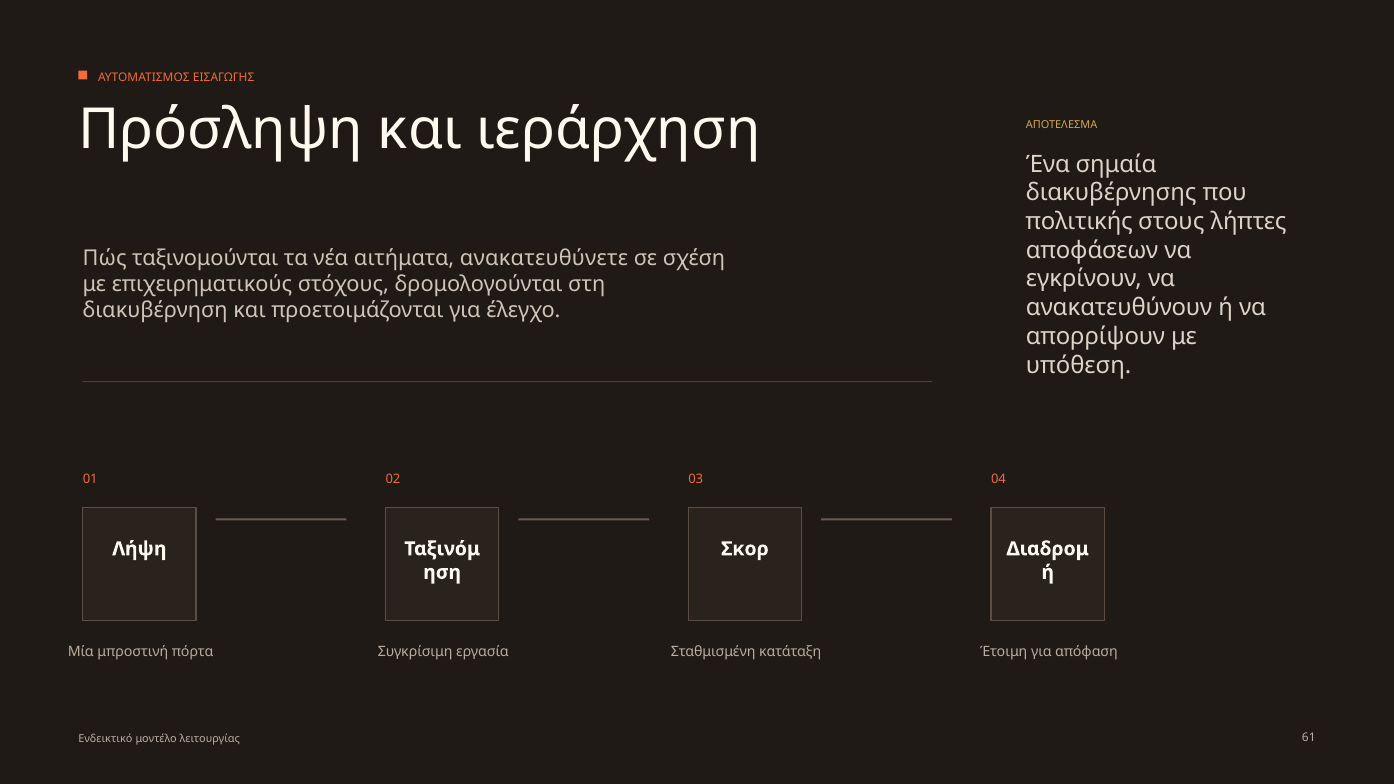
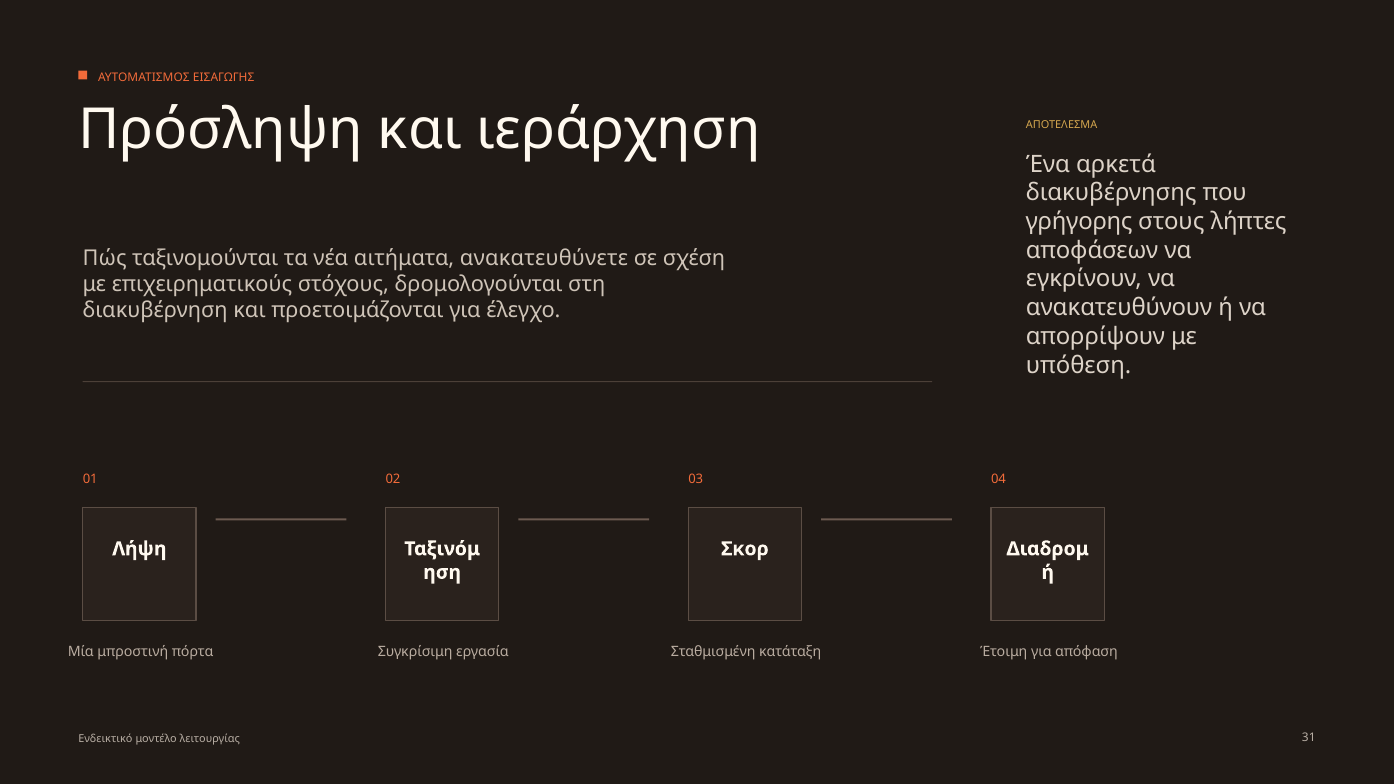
σημαία: σημαία -> αρκετά (1116, 164)
πολιτικής: πολιτικής -> γρήγορης (1079, 222)
61: 61 -> 31 (1309, 738)
